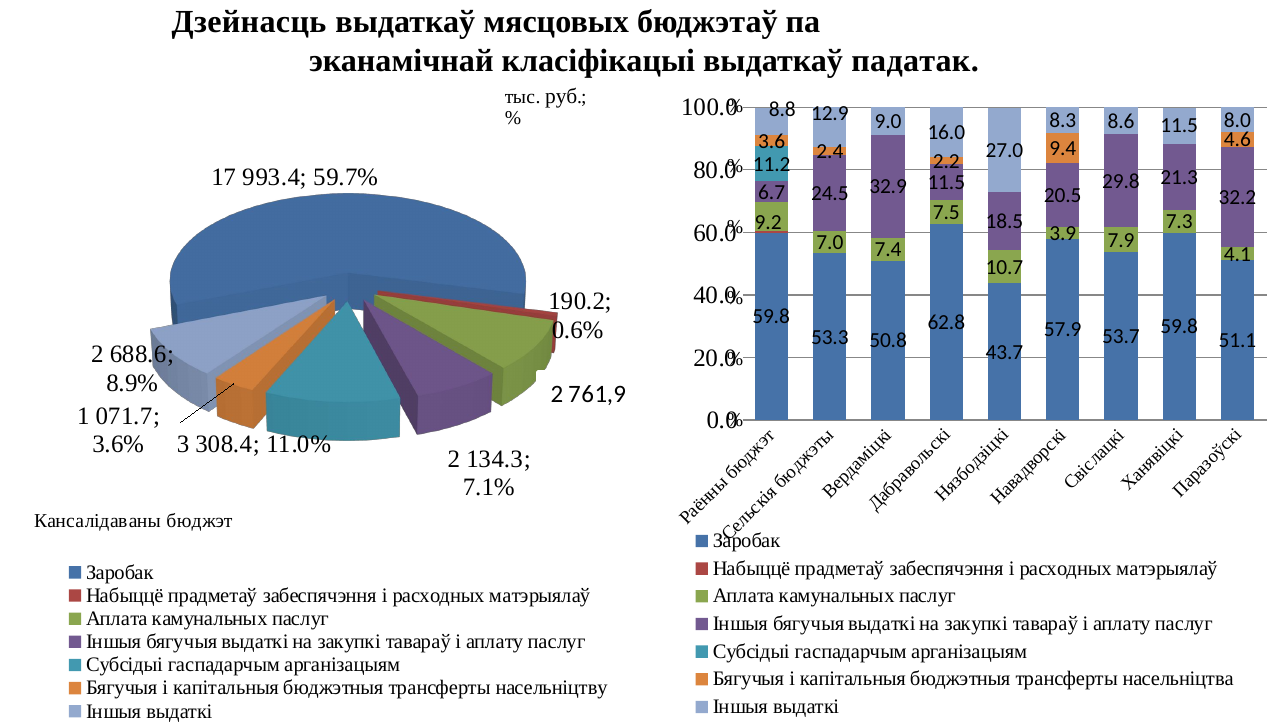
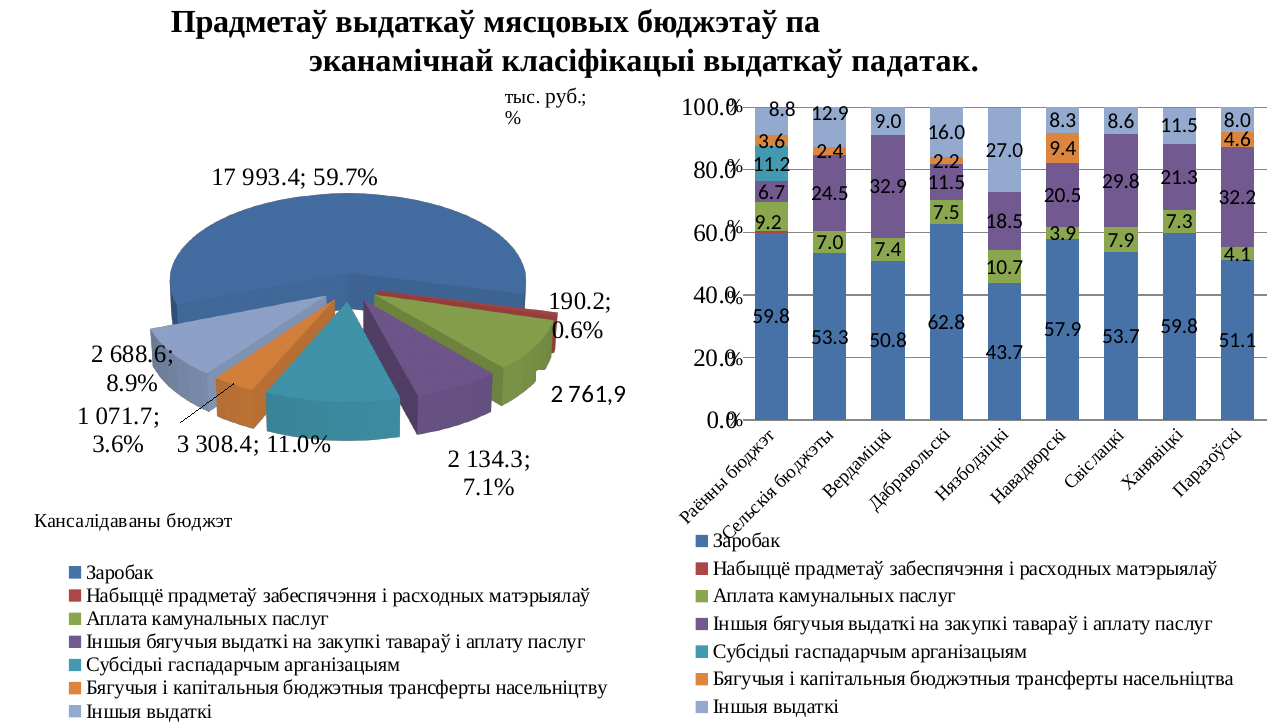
Дзейнасць: Дзейнасць -> Прадметаў (249, 22)
